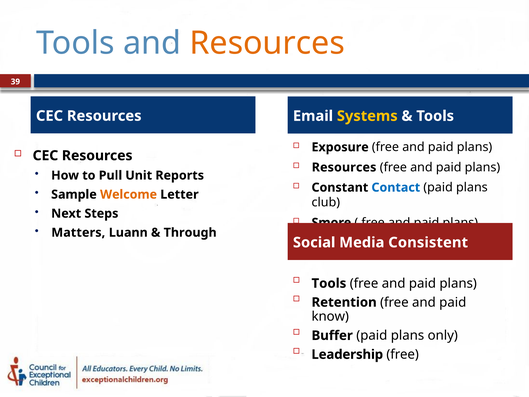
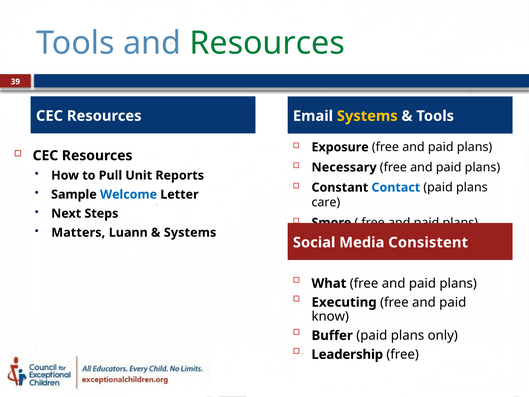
Resources colour: orange -> green (267, 43)
Resources: Resources -> Necessary (344, 167)
Welcome colour: orange -> blue (129, 194)
club: club -> care (326, 202)
Through: Through -> Systems (190, 232)
Tools: Tools -> What (329, 283)
Retention: Retention -> Executing (344, 302)
